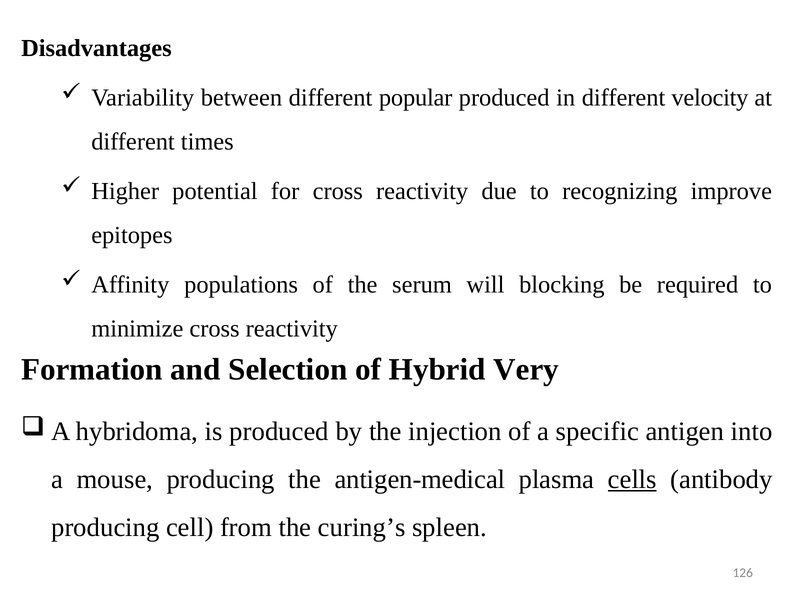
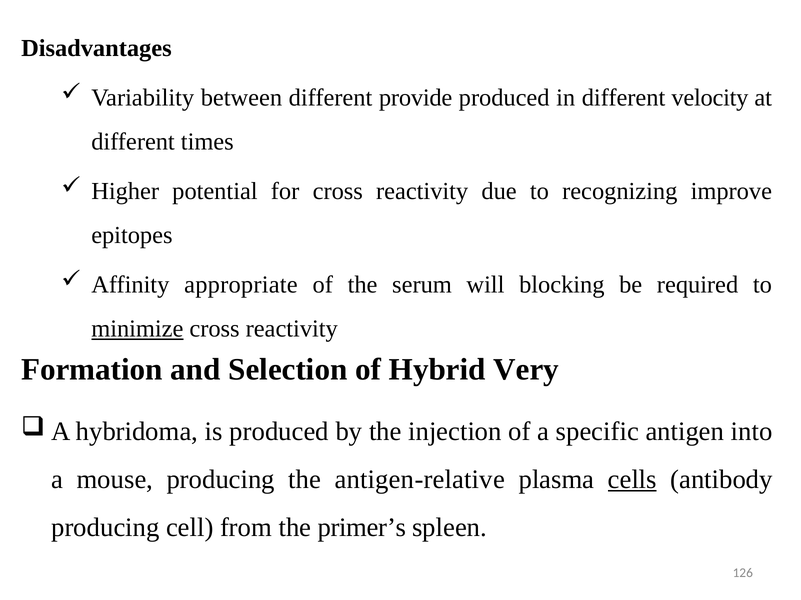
popular: popular -> provide (416, 98)
populations: populations -> appropriate (241, 285)
minimize underline: none -> present (137, 329)
antigen-medical: antigen-medical -> antigen-relative (420, 480)
curing’s: curing’s -> primer’s (362, 528)
